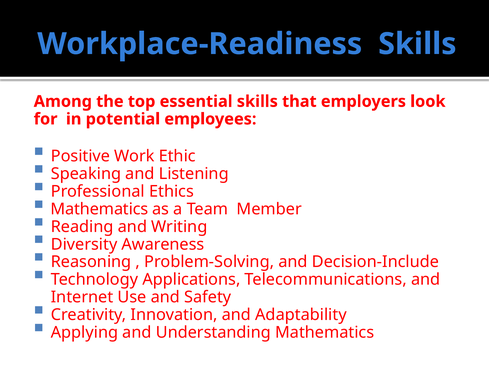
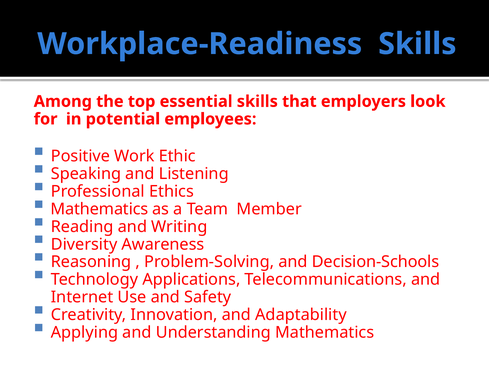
Decision-Include: Decision-Include -> Decision-Schools (376, 262)
